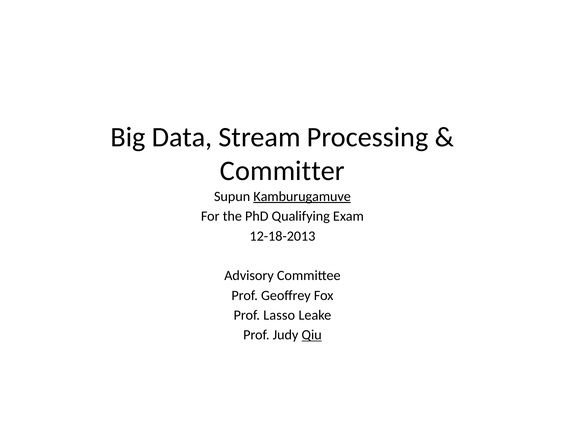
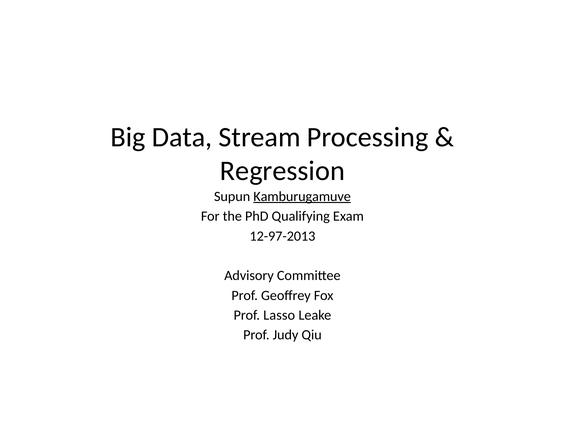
Committer: Committer -> Regression (282, 171)
12-18-2013: 12-18-2013 -> 12-97-2013 (282, 236)
Qiu underline: present -> none (312, 335)
